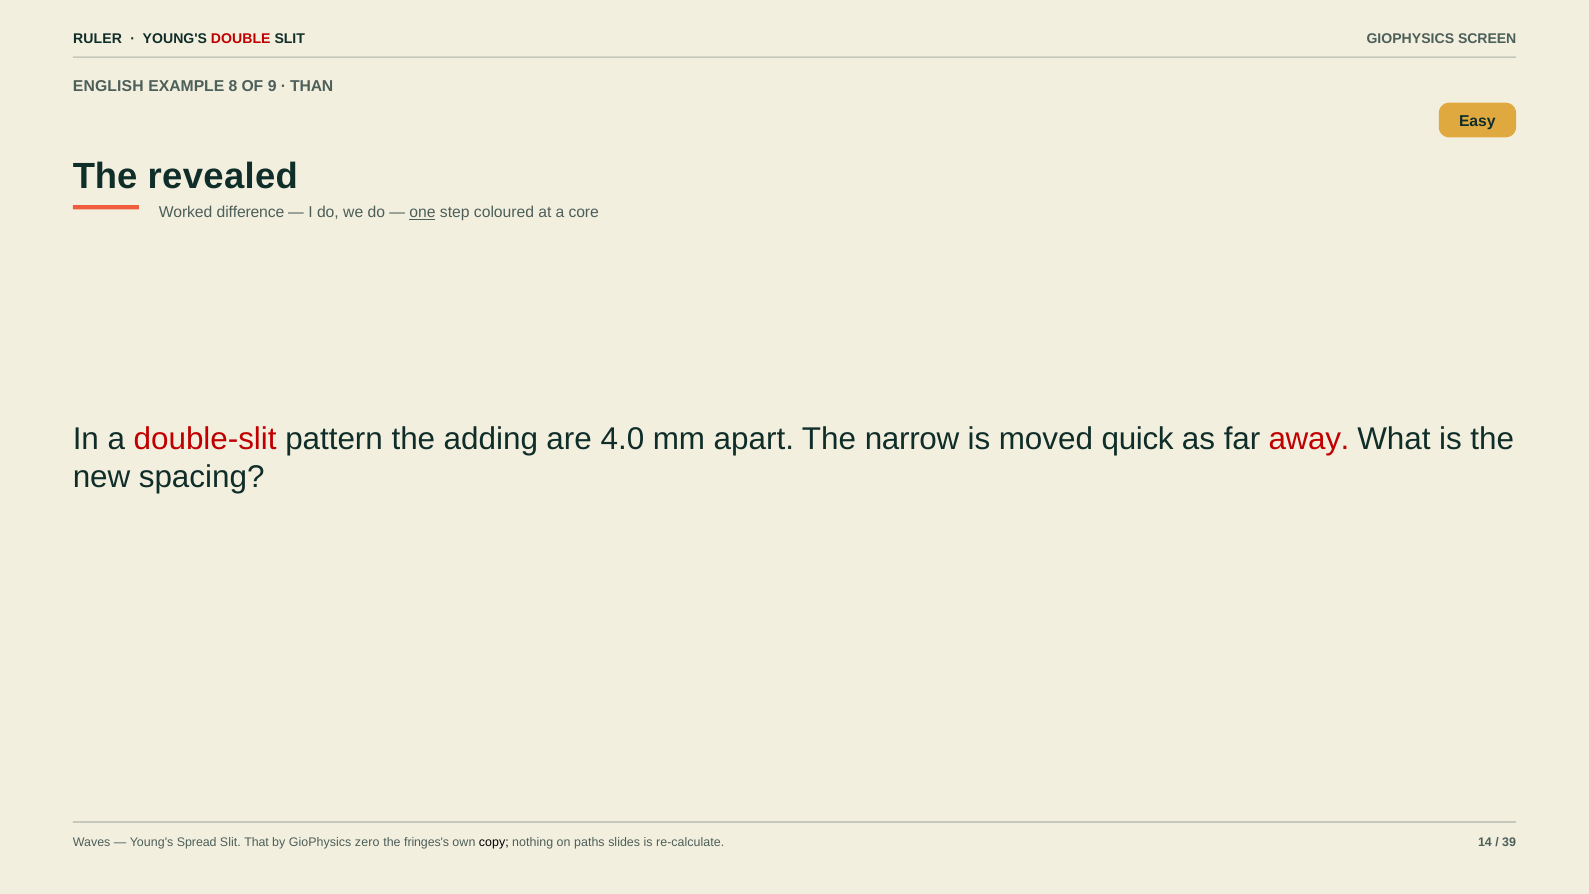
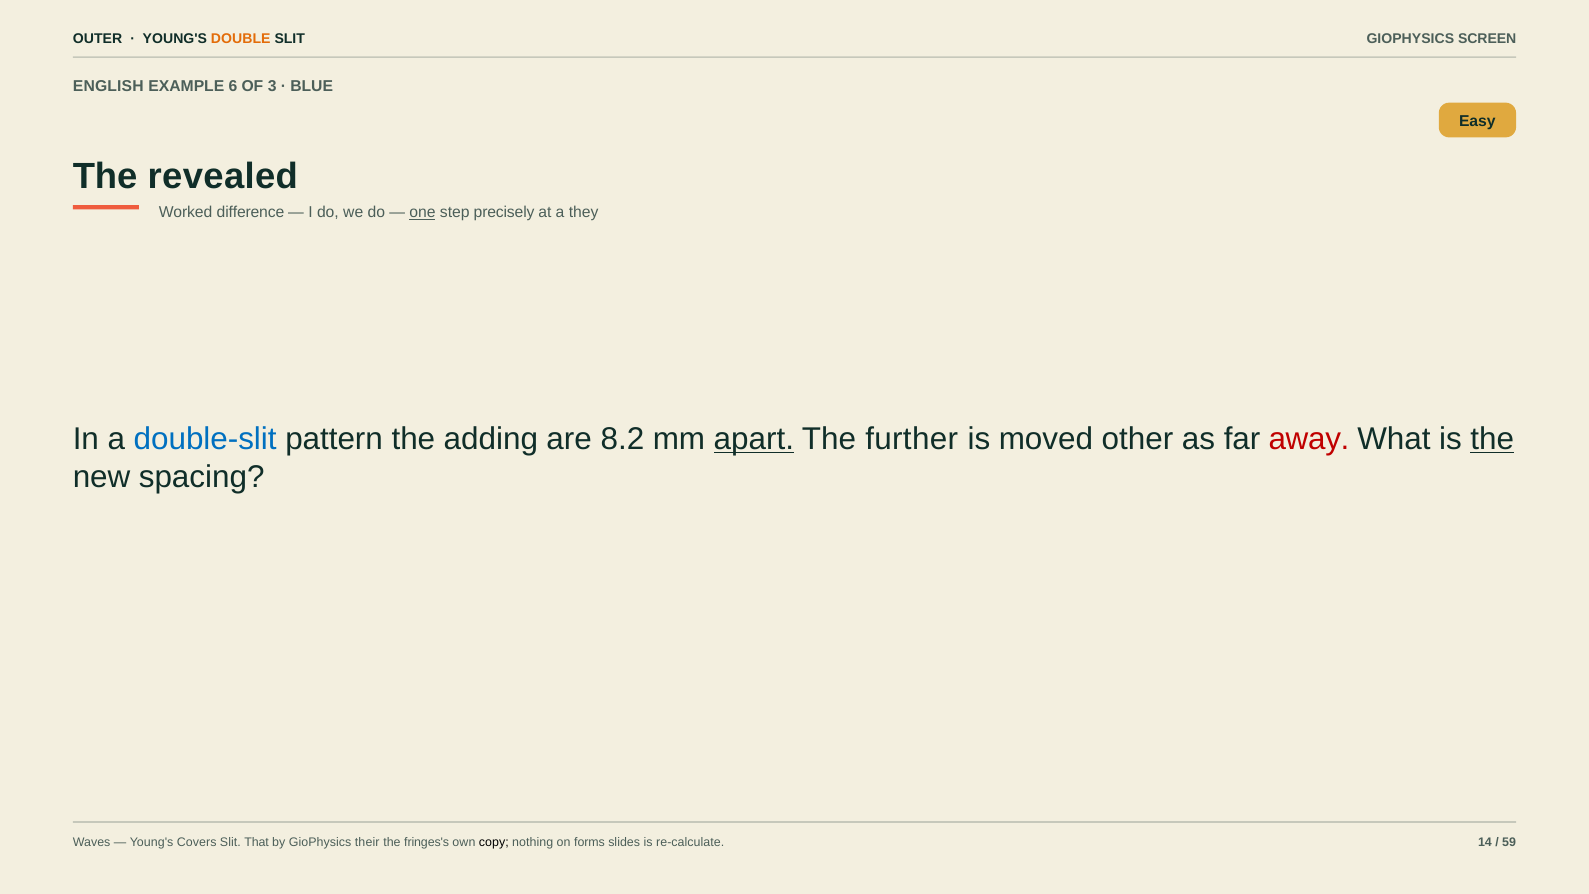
RULER: RULER -> OUTER (98, 39)
DOUBLE colour: red -> orange (241, 39)
8: 8 -> 6 (233, 87)
9: 9 -> 3 (272, 87)
THAN: THAN -> BLUE (312, 87)
coloured: coloured -> precisely (504, 212)
core: core -> they (584, 212)
double-slit colour: red -> blue (205, 439)
4.0: 4.0 -> 8.2 (622, 439)
apart underline: none -> present (754, 439)
narrow: narrow -> further (912, 439)
quick: quick -> other (1138, 439)
the underline: none -> present (1492, 439)
Spread: Spread -> Covers (197, 842)
zero: zero -> their (367, 842)
paths: paths -> forms (589, 842)
39: 39 -> 59 (1509, 842)
